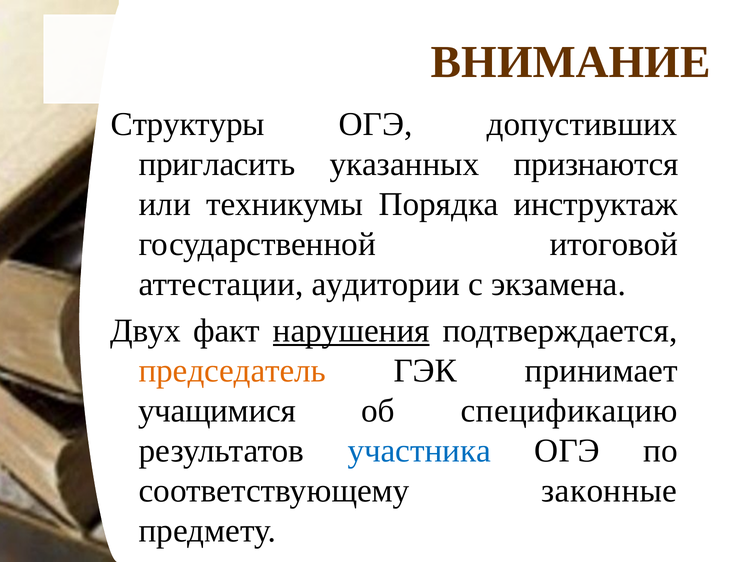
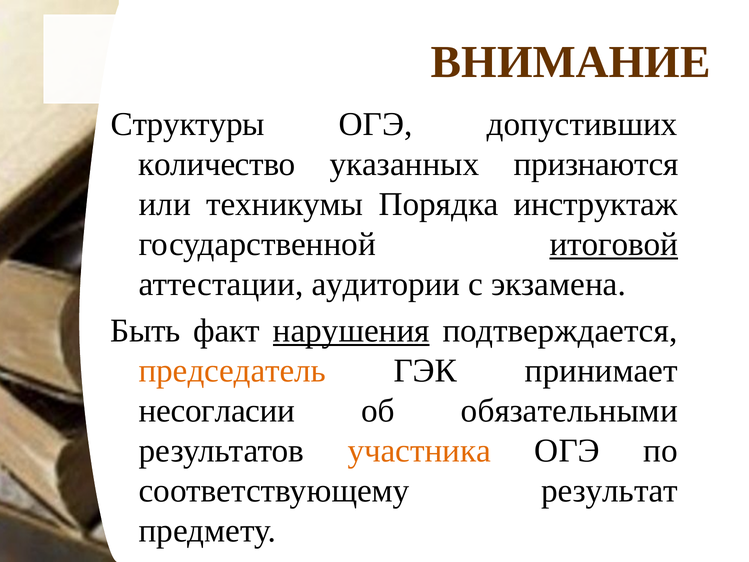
пригласить: пригласить -> количество (217, 164)
итоговой underline: none -> present (614, 244)
Двух: Двух -> Быть (146, 331)
учащимися: учащимися -> несогласии (217, 410)
спецификацию: спецификацию -> обязательными (569, 410)
участника colour: blue -> orange (419, 450)
законные: законные -> результат (610, 490)
